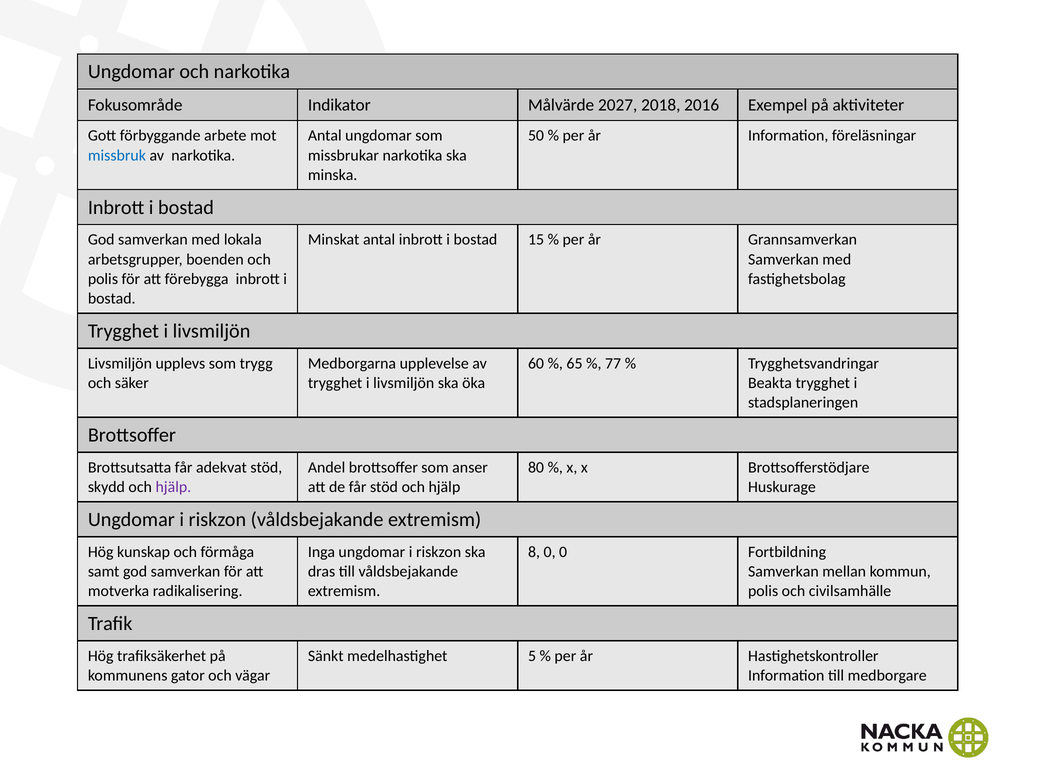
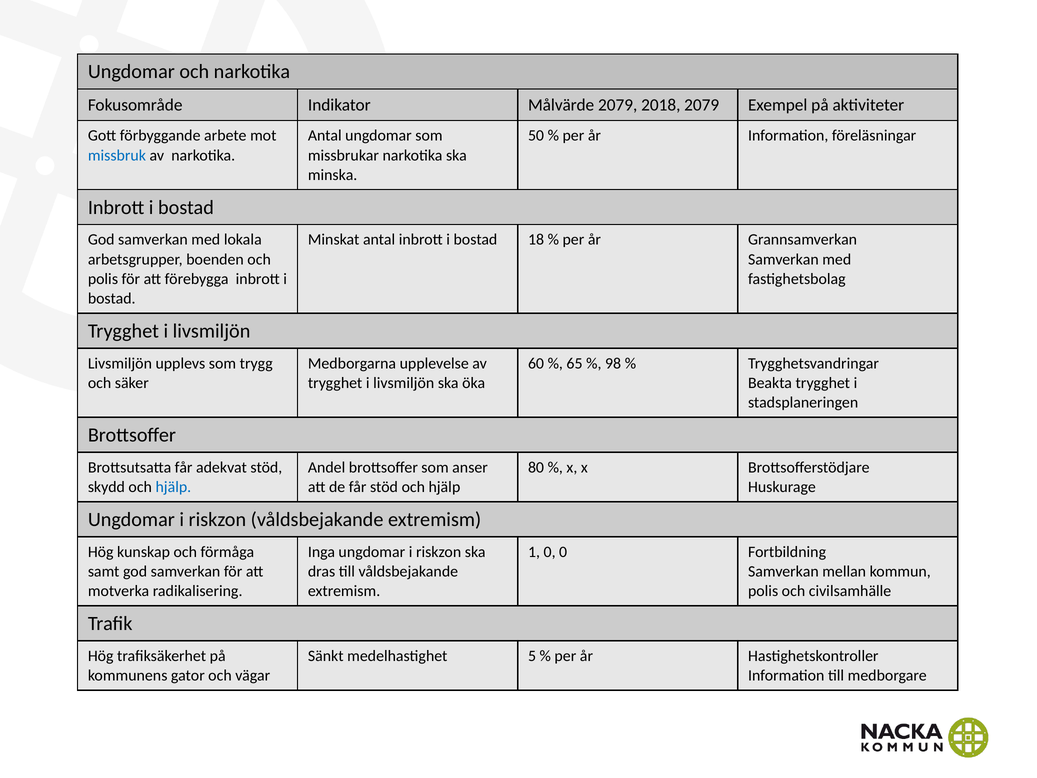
Målvärde 2027: 2027 -> 2079 (618, 105)
2018 2016: 2016 -> 2079 (702, 105)
15: 15 -> 18 (536, 240)
77: 77 -> 98 (613, 363)
hjälp colour: purple -> blue (173, 487)
8: 8 -> 1 (534, 552)
